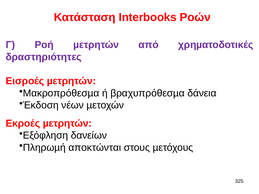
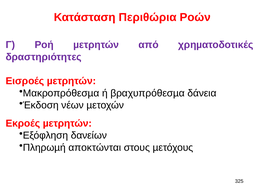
Interbooks: Interbooks -> Περιθώρια (148, 17)
